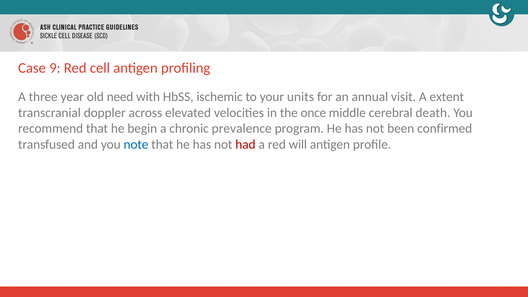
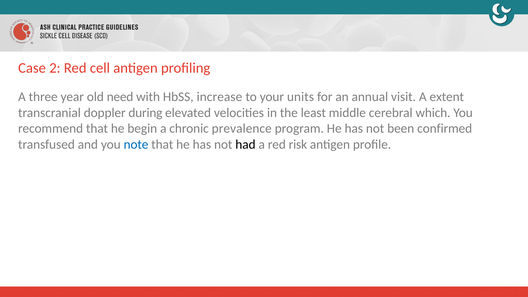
9: 9 -> 2 (55, 68)
ischemic: ischemic -> increase (219, 97)
across: across -> during (145, 113)
once: once -> least (313, 113)
death: death -> which (433, 113)
had colour: red -> black (245, 144)
will: will -> risk (298, 144)
